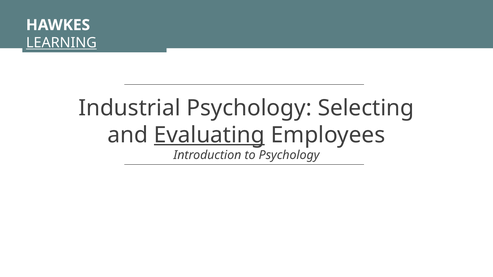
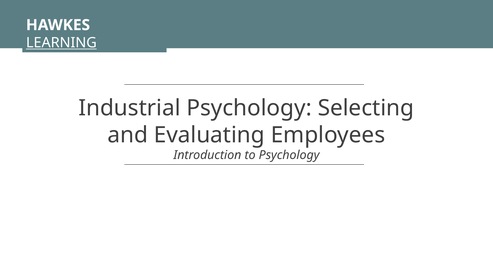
Evaluating underline: present -> none (209, 135)
